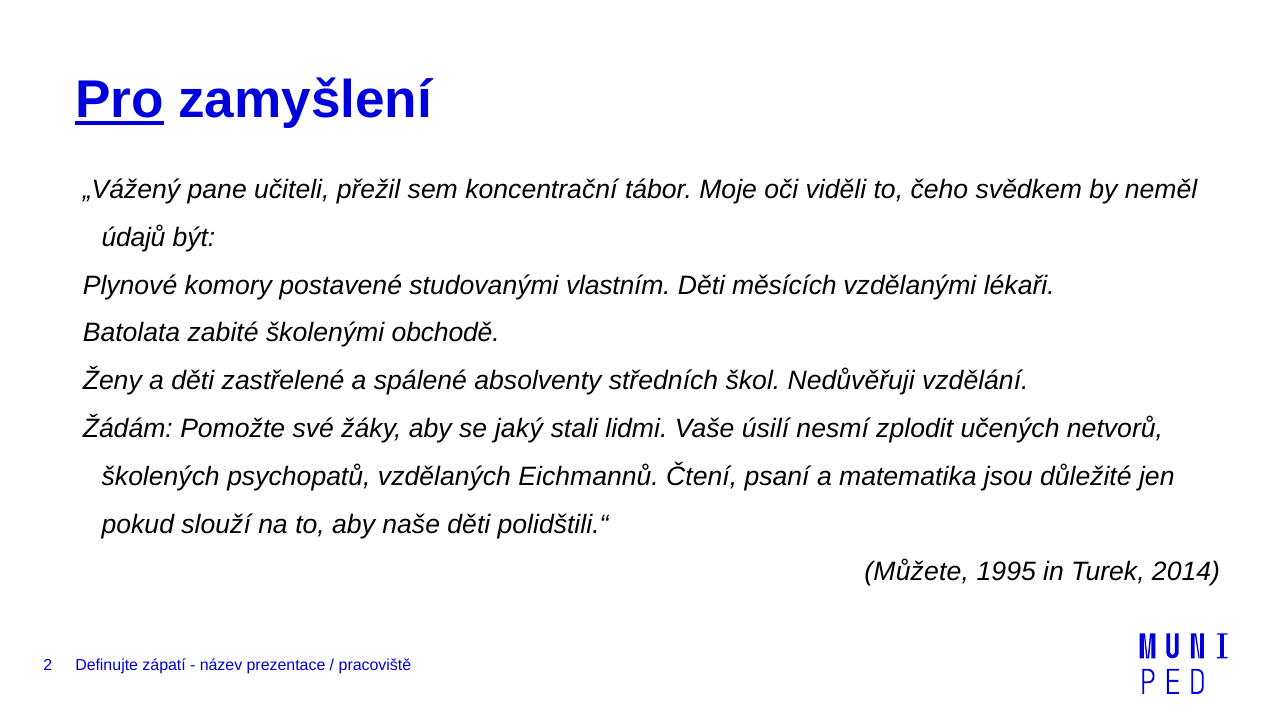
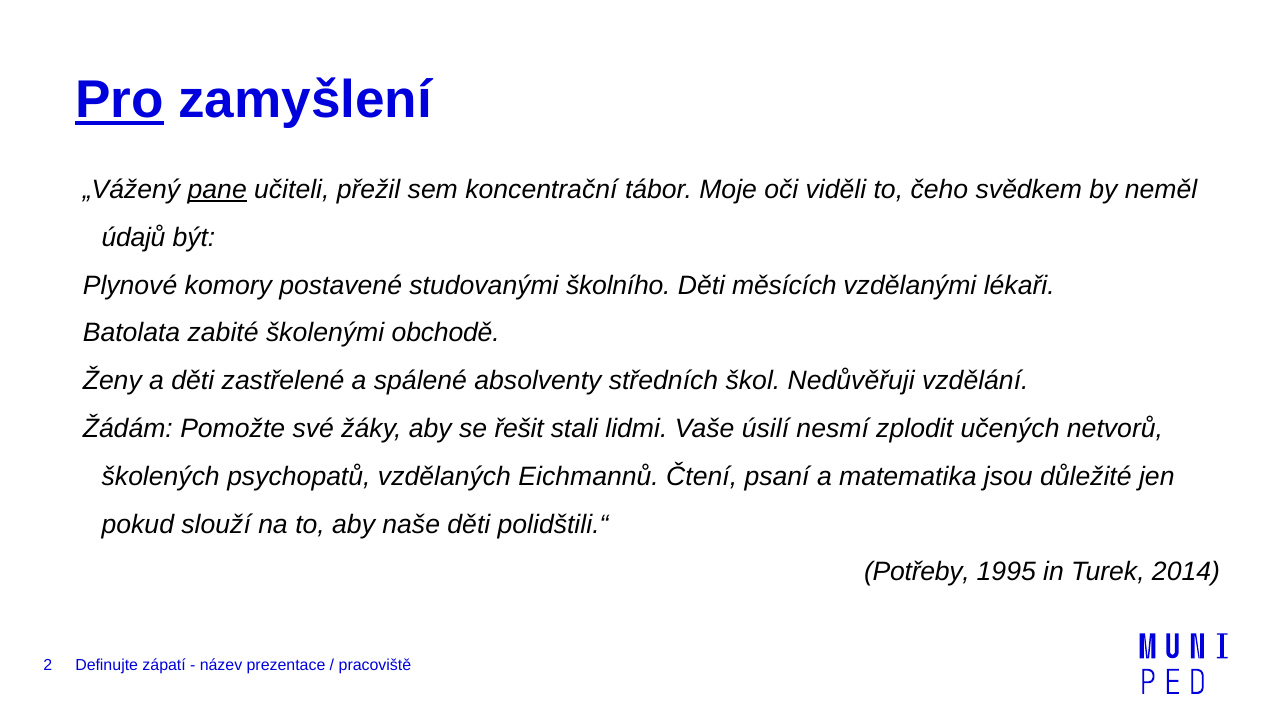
pane underline: none -> present (217, 190)
vlastním: vlastním -> školního (618, 285)
jaký: jaký -> řešit (519, 429)
Můžete: Můžete -> Potřeby (917, 572)
